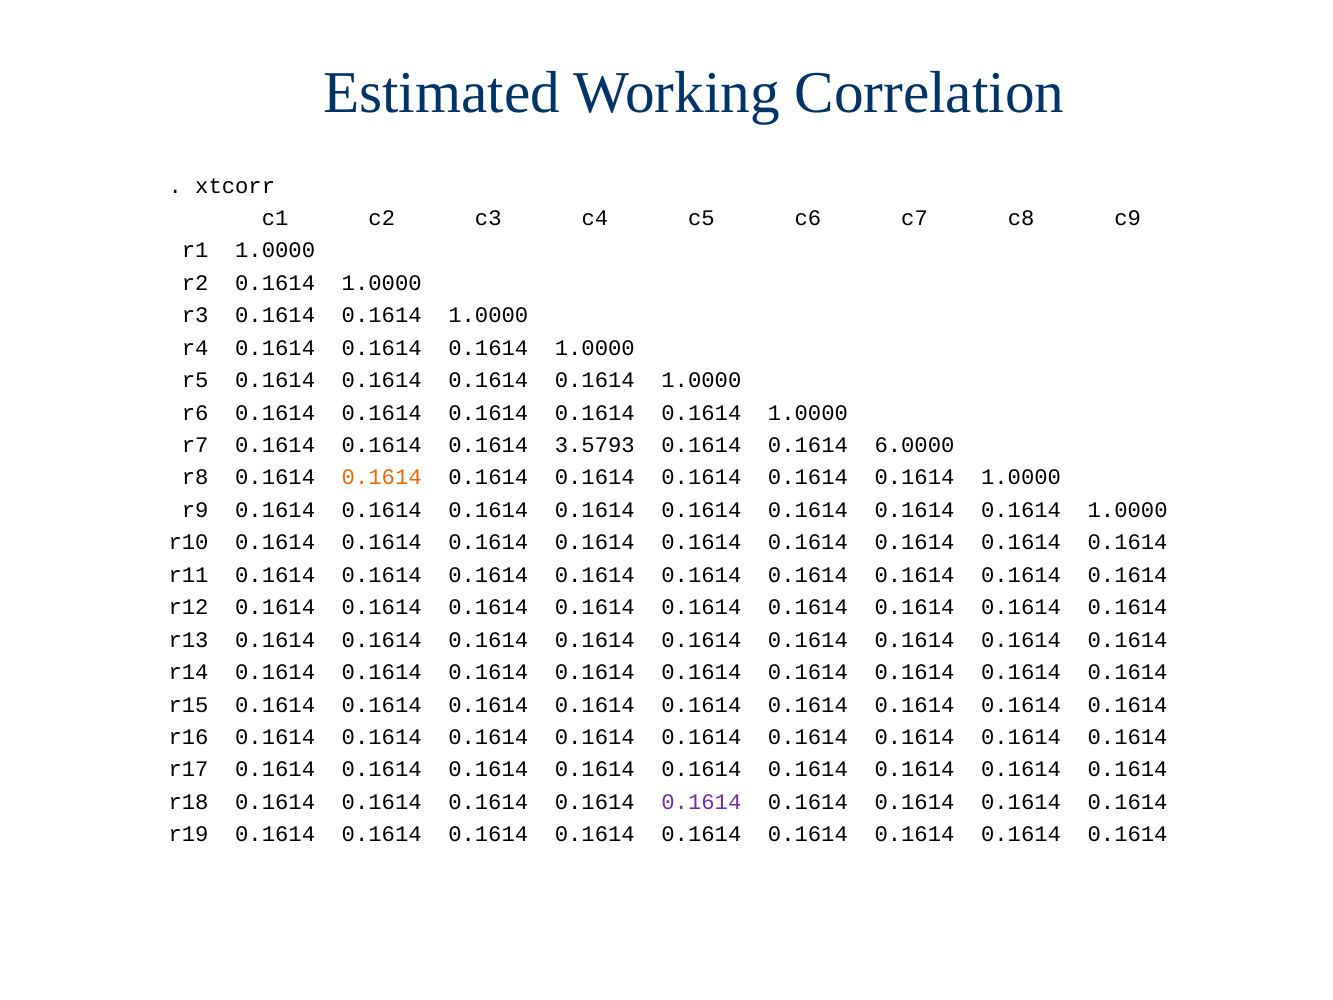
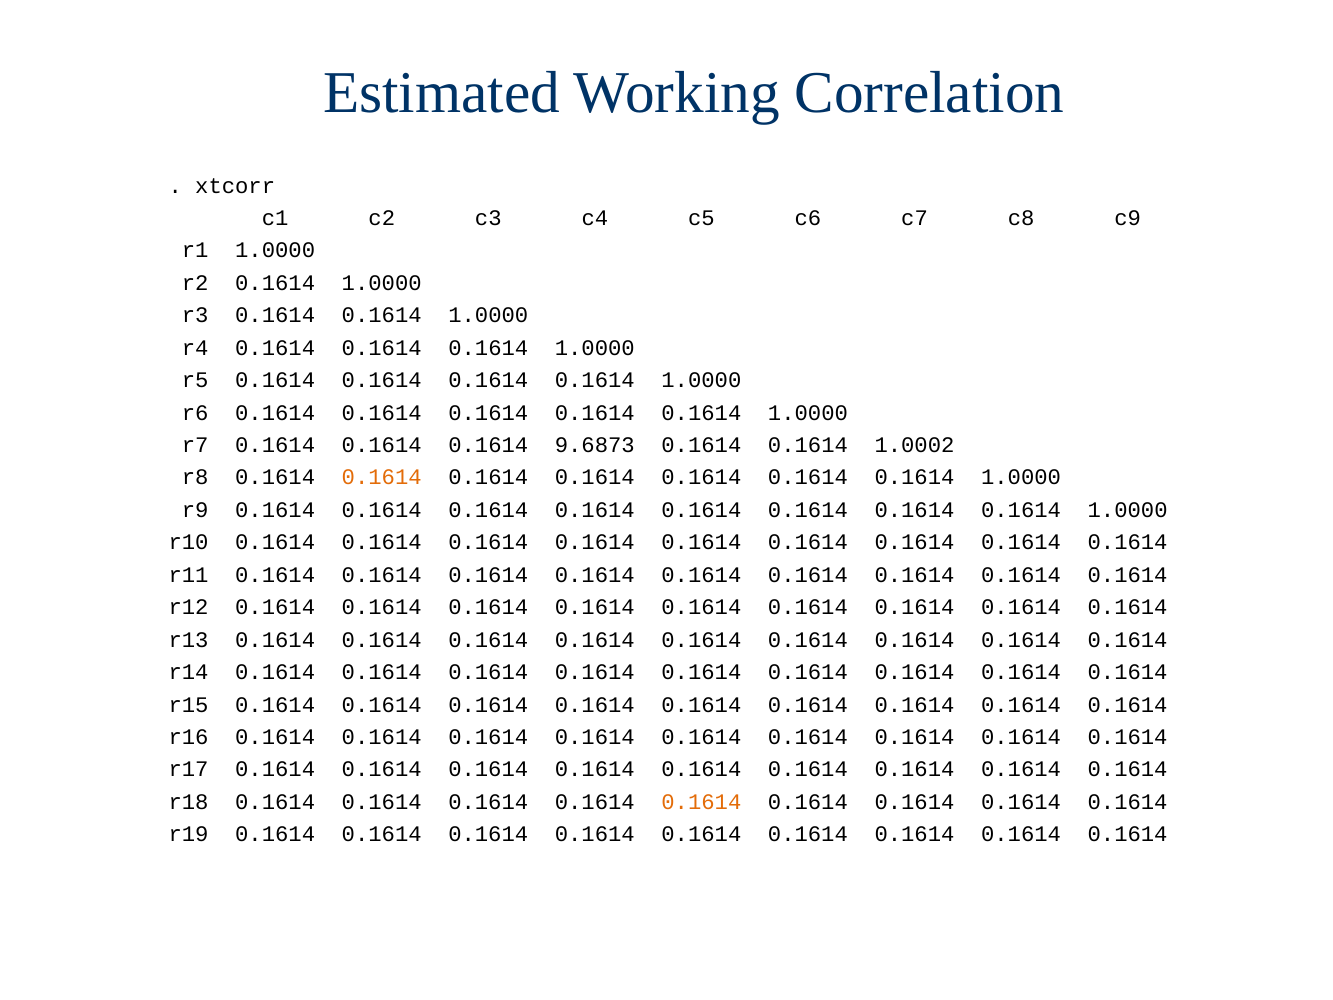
3.5793: 3.5793 -> 9.6873 (595, 445)
6.0000: 6.0000 -> 1.0002 (914, 445)
0.1614 colour: purple -> orange (701, 802)
